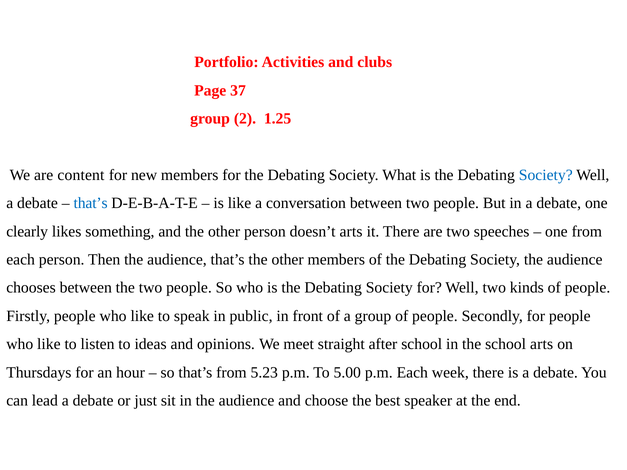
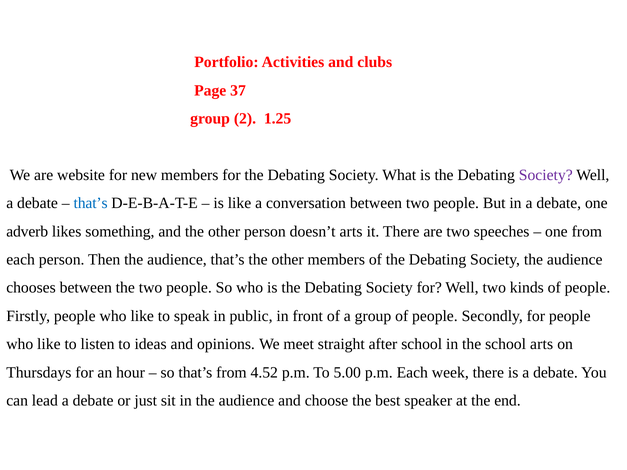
content: content -> website (81, 175)
Society colour: blue -> purple (546, 175)
clearly: clearly -> adverb (27, 232)
5.23: 5.23 -> 4.52 (264, 373)
